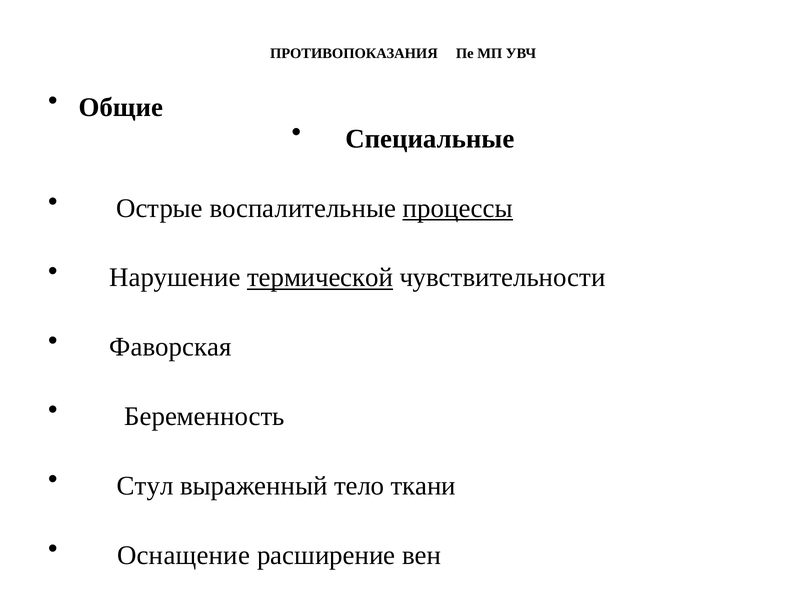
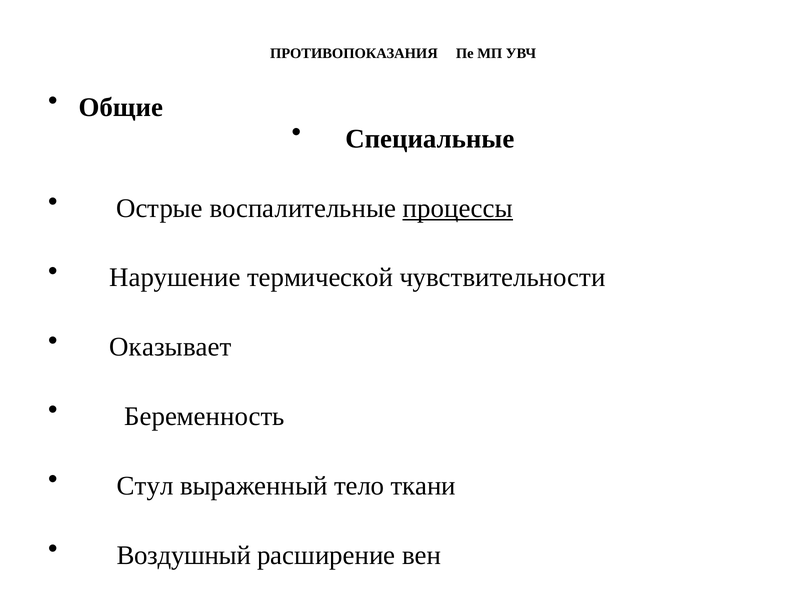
термической underline: present -> none (320, 278)
Фаворская: Фаворская -> Оказывает (171, 347)
Оснащение: Оснащение -> Воздушный (184, 556)
